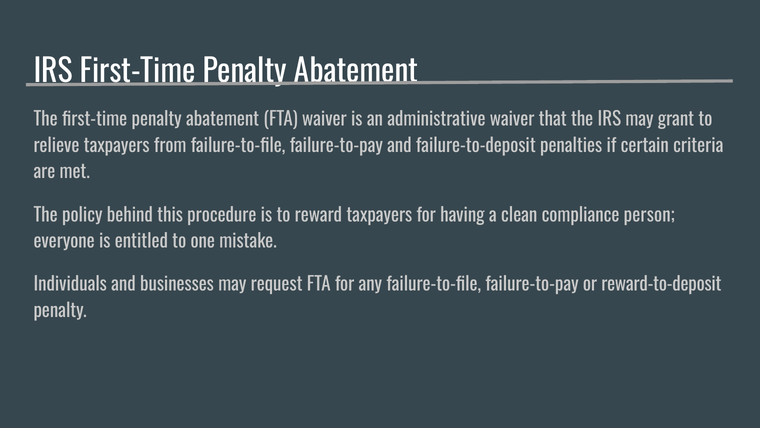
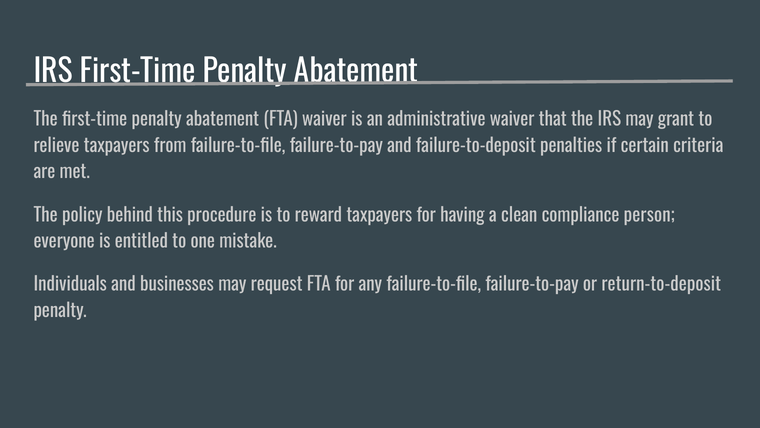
reward-to-deposit: reward-to-deposit -> return-to-deposit (661, 284)
